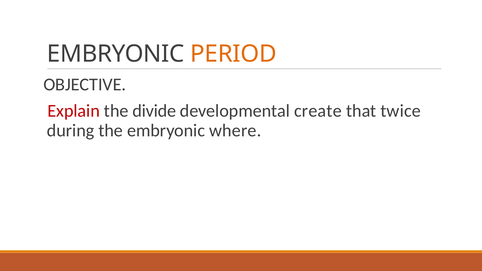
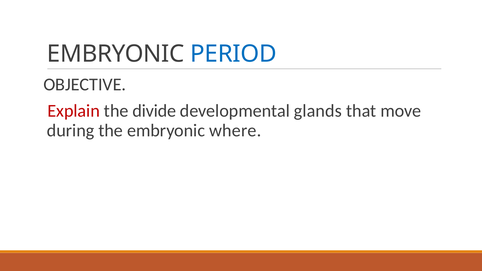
PERIOD colour: orange -> blue (233, 54)
create: create -> glands (318, 111)
twice: twice -> move (401, 111)
